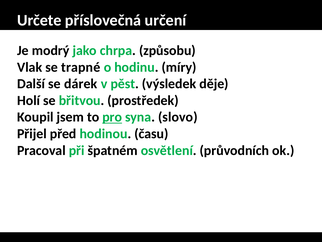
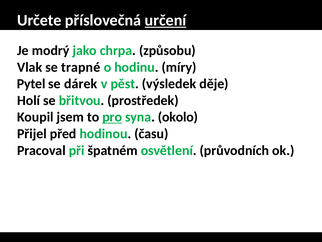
určení underline: none -> present (166, 20)
Další: Další -> Pytel (31, 84)
slovo: slovo -> okolo (178, 117)
